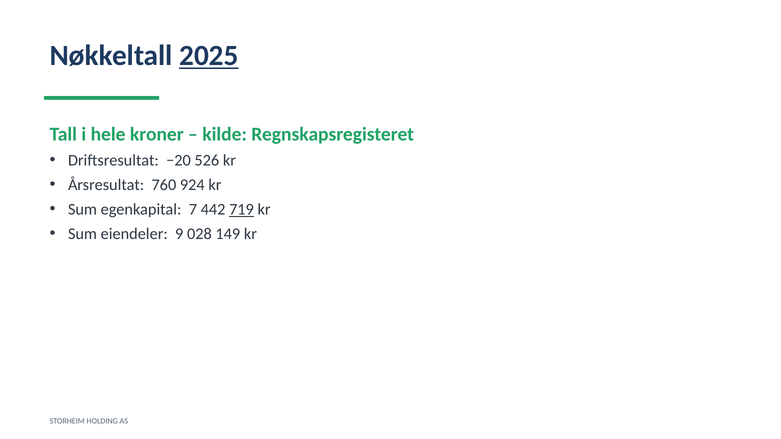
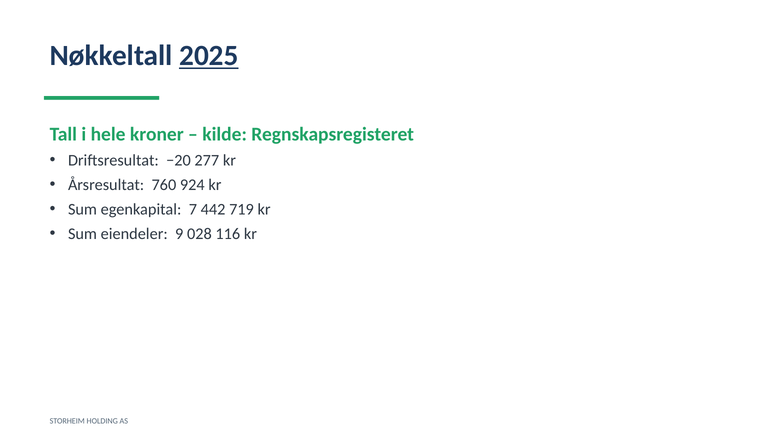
526: 526 -> 277 (207, 161)
719 underline: present -> none (241, 209)
149: 149 -> 116 (228, 234)
